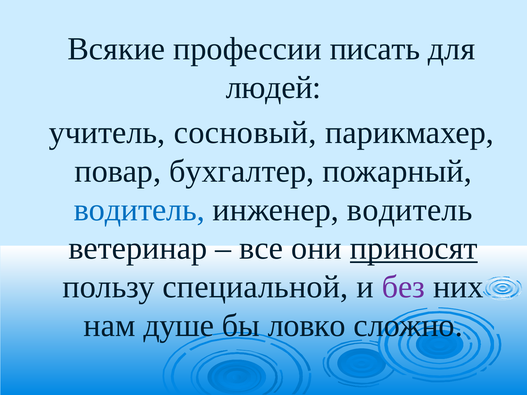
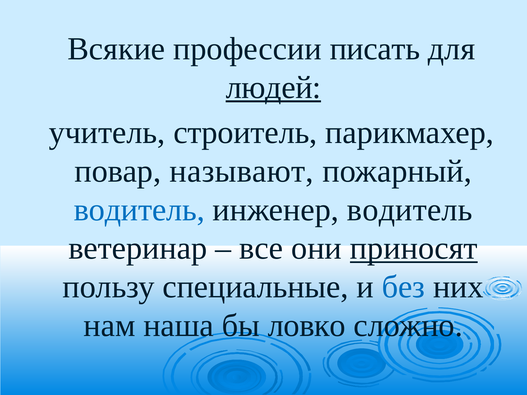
людей underline: none -> present (273, 88)
сосновый: сосновый -> строитель (245, 133)
бухгалтер: бухгалтер -> называют (242, 171)
специальной: специальной -> специальные (255, 287)
без colour: purple -> blue (403, 287)
душе: душе -> наша (179, 326)
